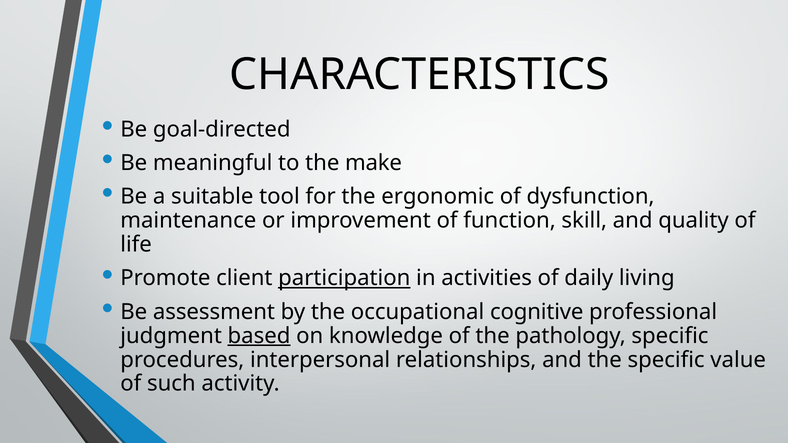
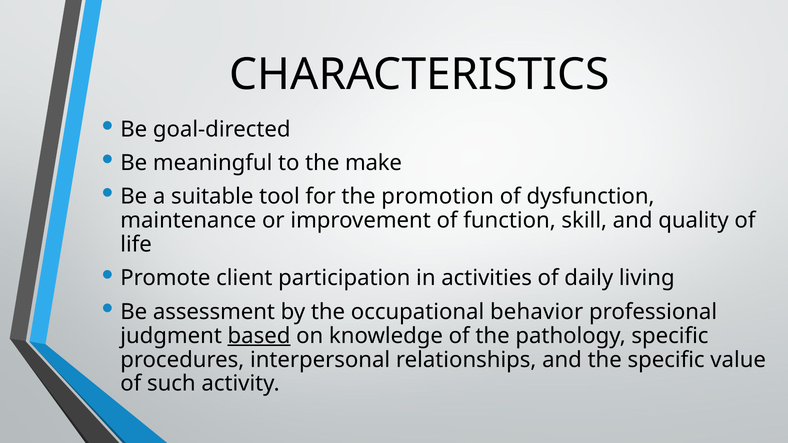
ergonomic: ergonomic -> promotion (438, 197)
participation underline: present -> none (344, 278)
cognitive: cognitive -> behavior (537, 312)
